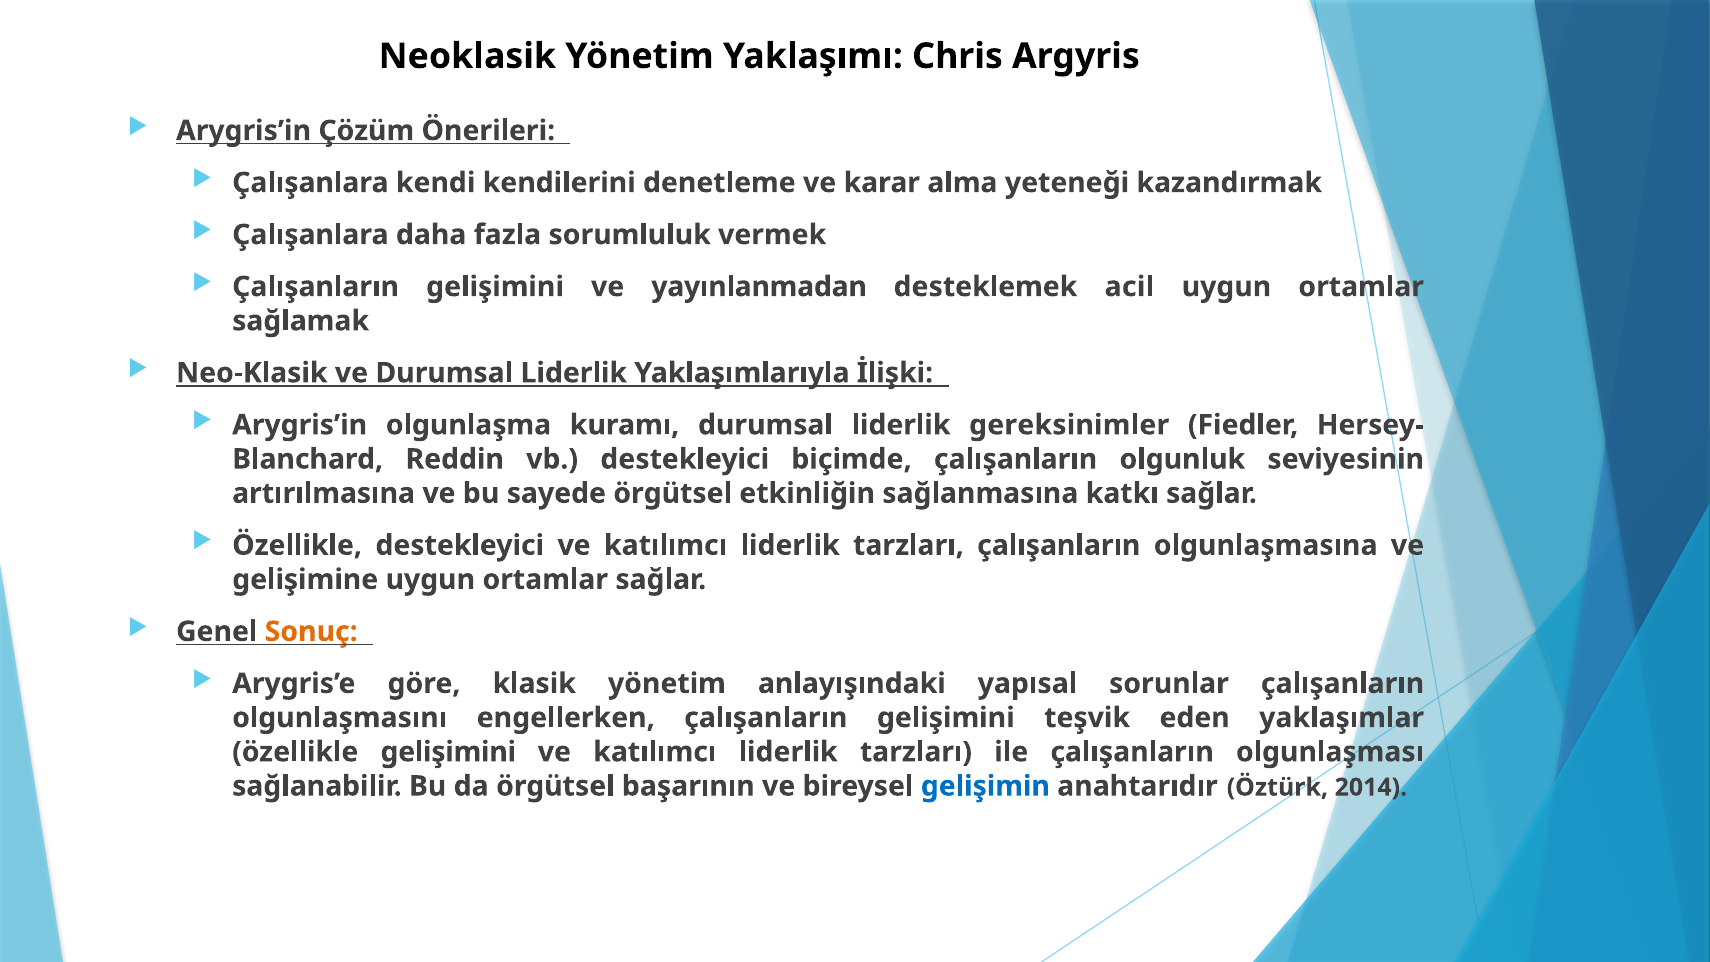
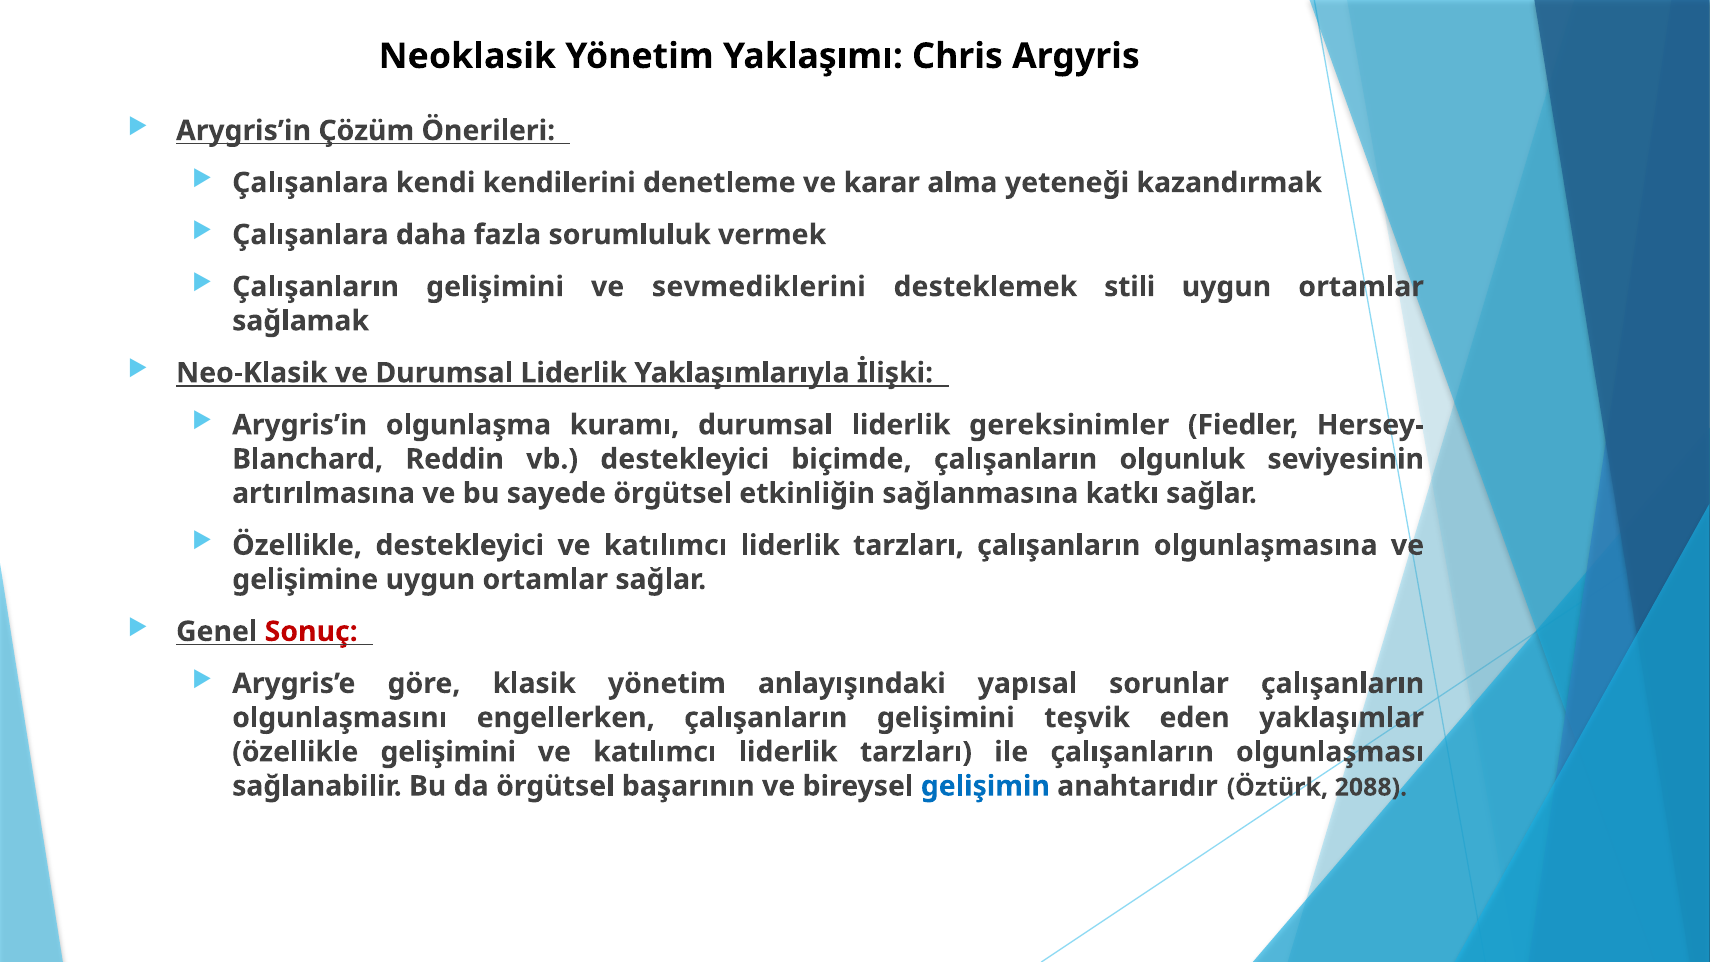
yayınlanmadan: yayınlanmadan -> sevmediklerini (759, 287)
acil: acil -> stili (1130, 287)
Sonuç colour: orange -> red (311, 631)
2014: 2014 -> 2088 (1371, 787)
